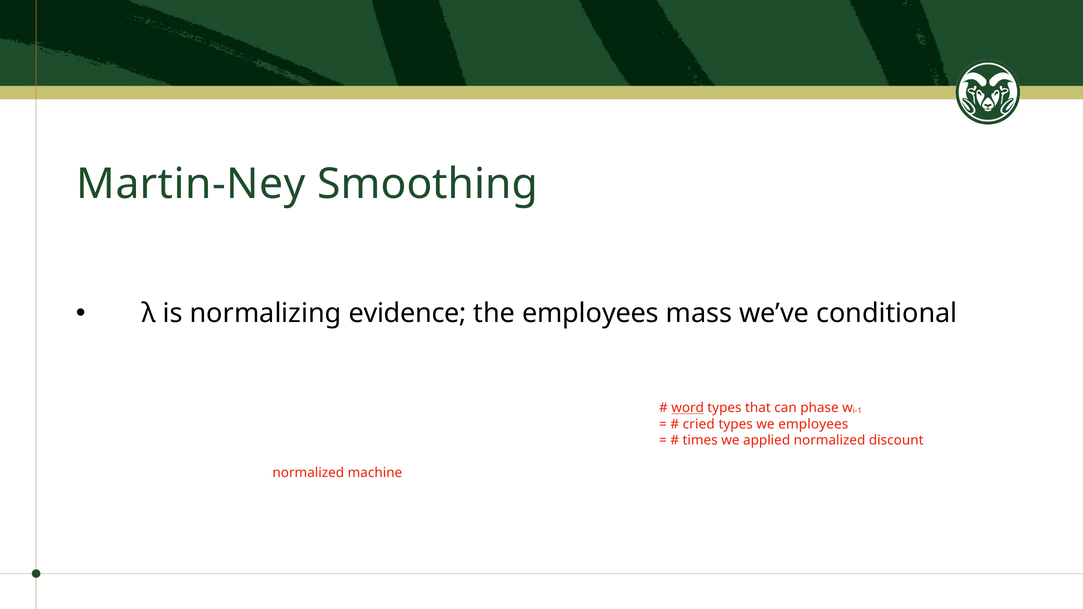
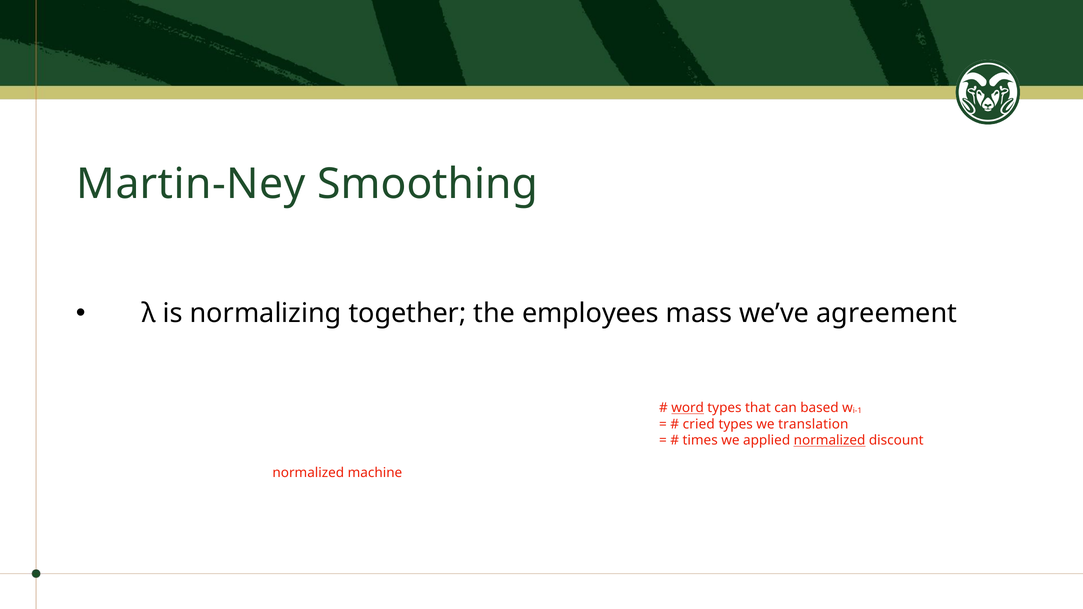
evidence: evidence -> together (407, 314)
conditional: conditional -> agreement (887, 314)
phase: phase -> based (819, 408)
we employees: employees -> translation (813, 424)
normalized underline: none -> present (830, 441)
